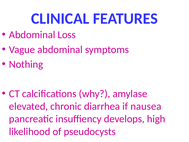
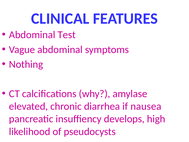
Loss: Loss -> Test (67, 35)
